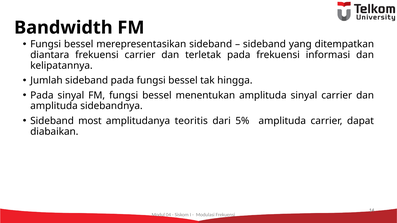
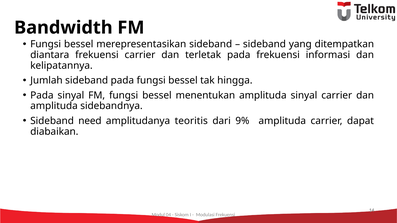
most: most -> need (90, 121)
5%: 5% -> 9% (242, 121)
